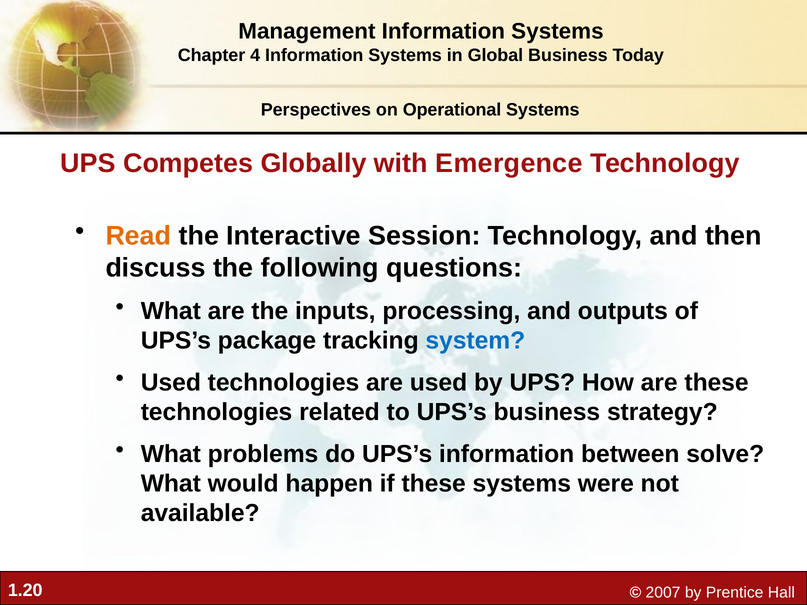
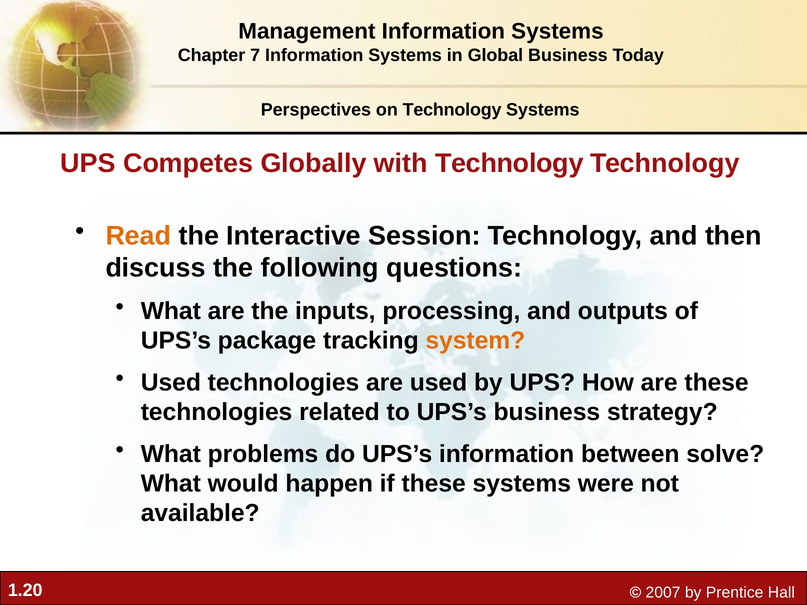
4: 4 -> 7 (255, 55)
on Operational: Operational -> Technology (452, 110)
with Emergence: Emergence -> Technology (509, 163)
system colour: blue -> orange (475, 341)
